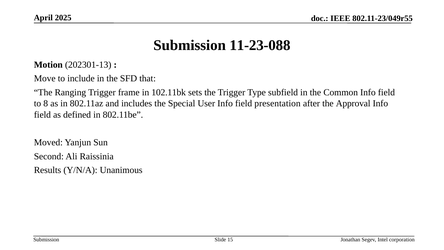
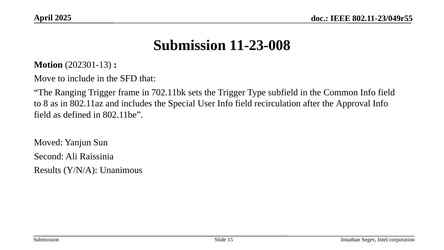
11-23-088: 11-23-088 -> 11-23-008 (260, 45)
102.11bk: 102.11bk -> 702.11bk (169, 92)
presentation: presentation -> recirculation (278, 103)
